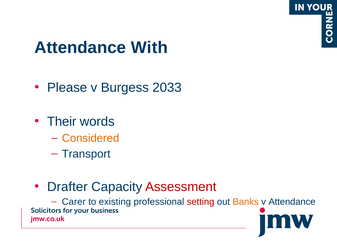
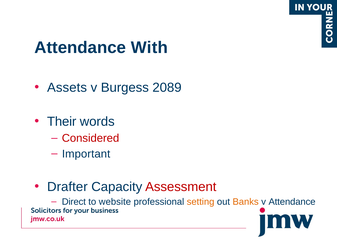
Please: Please -> Assets (67, 88)
2033: 2033 -> 2089 (167, 88)
Considered colour: orange -> red (91, 139)
Transport: Transport -> Important (86, 154)
Carer: Carer -> Direct (74, 203)
existing: existing -> website (115, 203)
setting colour: red -> orange (201, 203)
